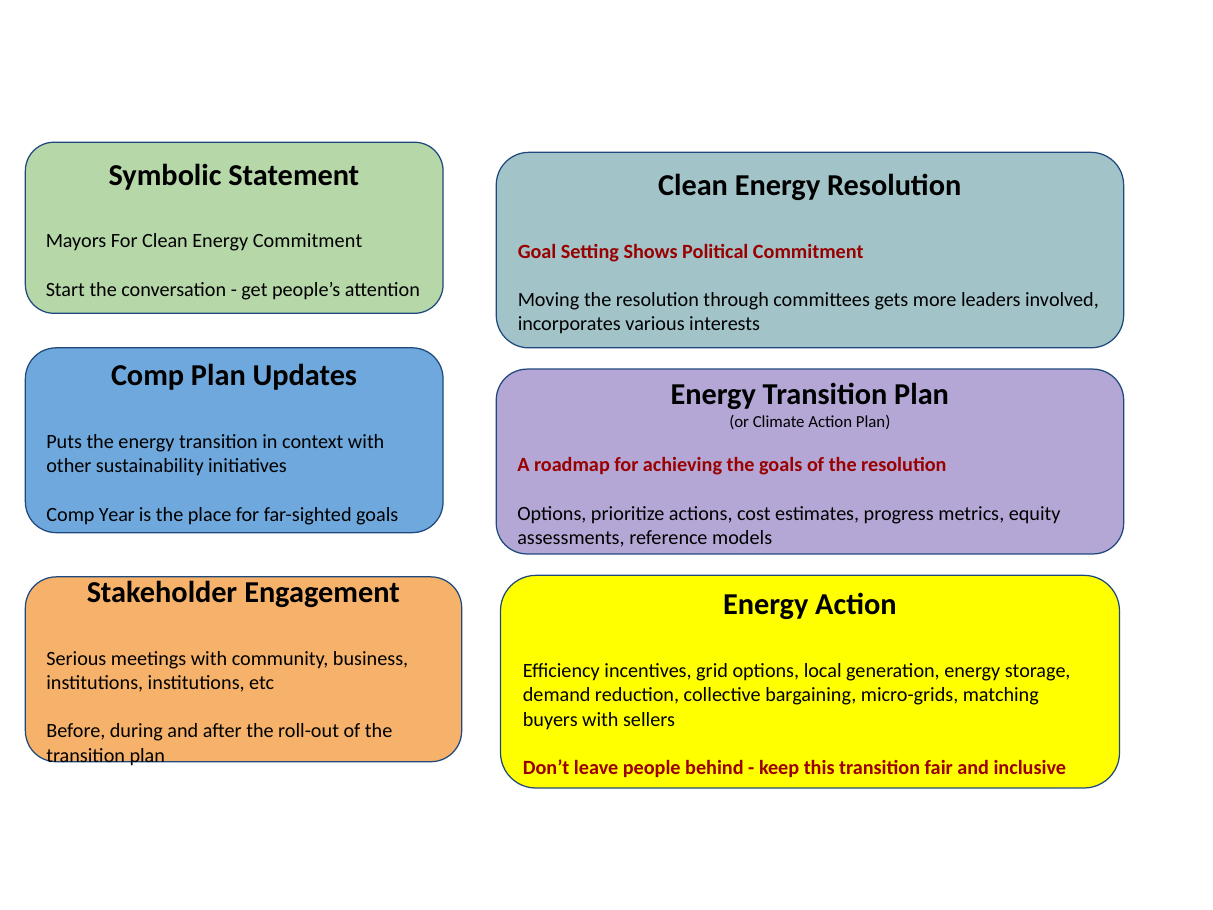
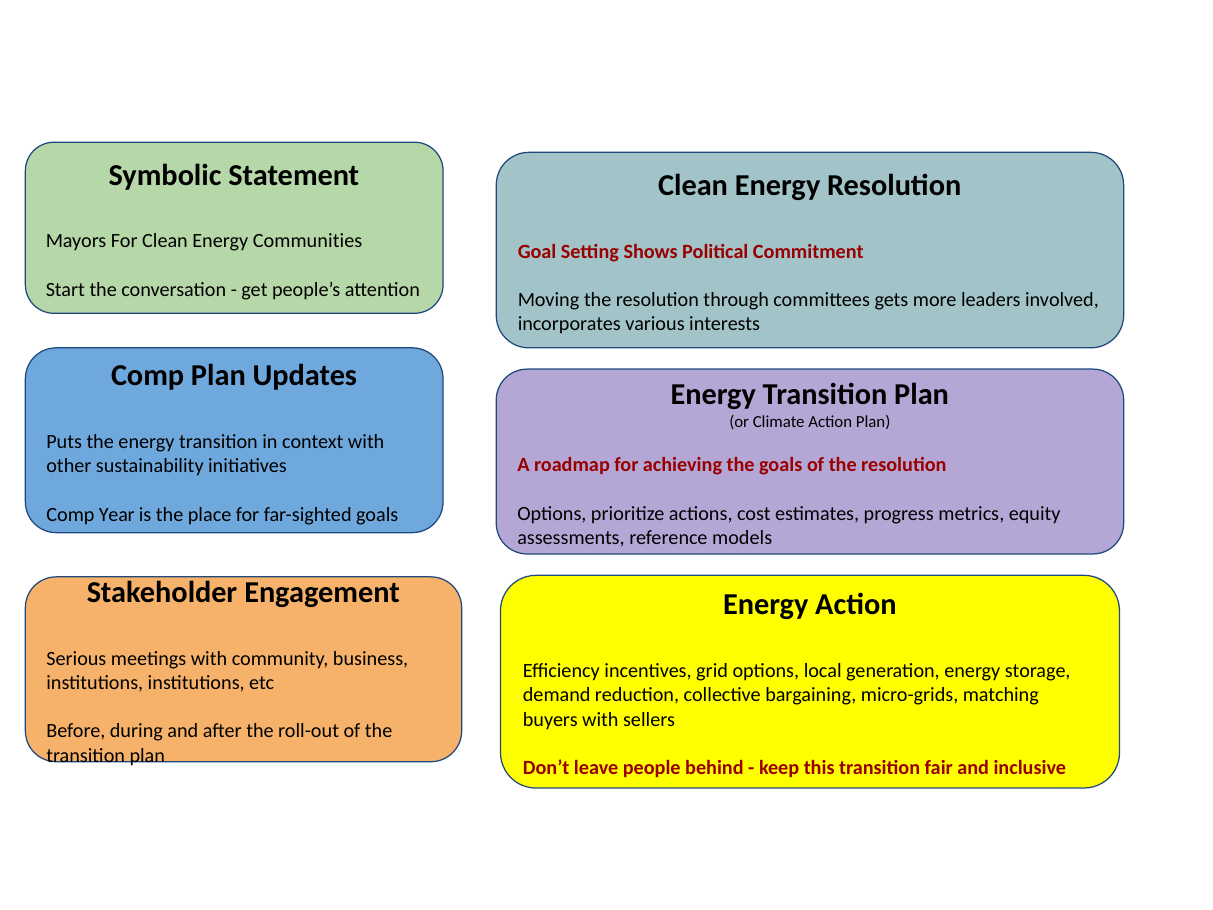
Energy Commitment: Commitment -> Communities (308, 241)
